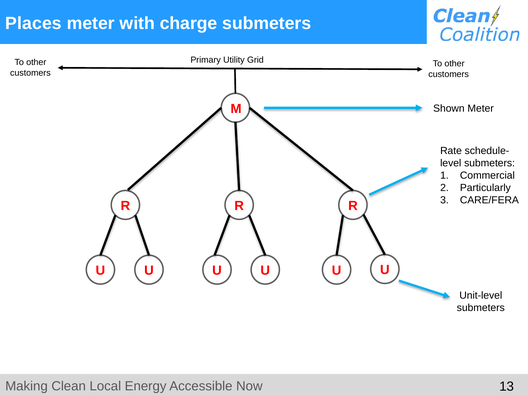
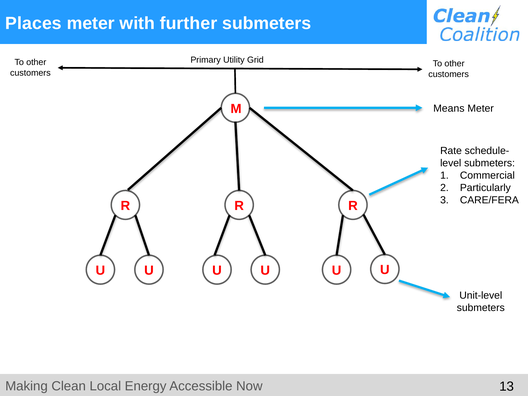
charge: charge -> further (188, 23)
Shown: Shown -> Means (449, 108)
